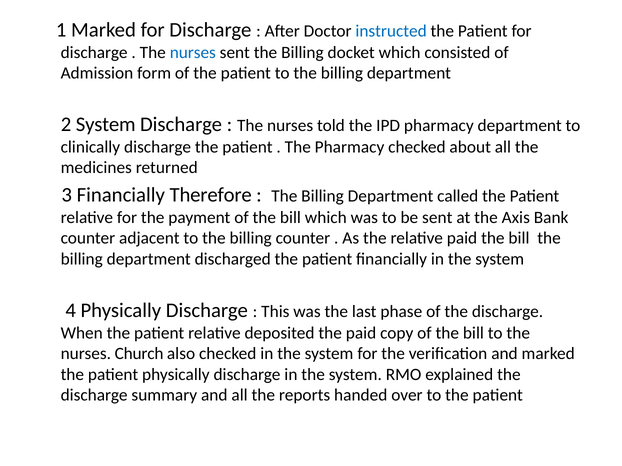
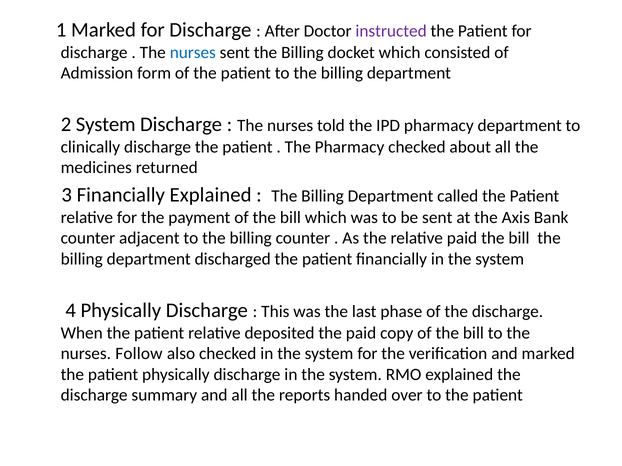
instructed colour: blue -> purple (391, 31)
Financially Therefore: Therefore -> Explained (211, 195)
Church: Church -> Follow (139, 354)
